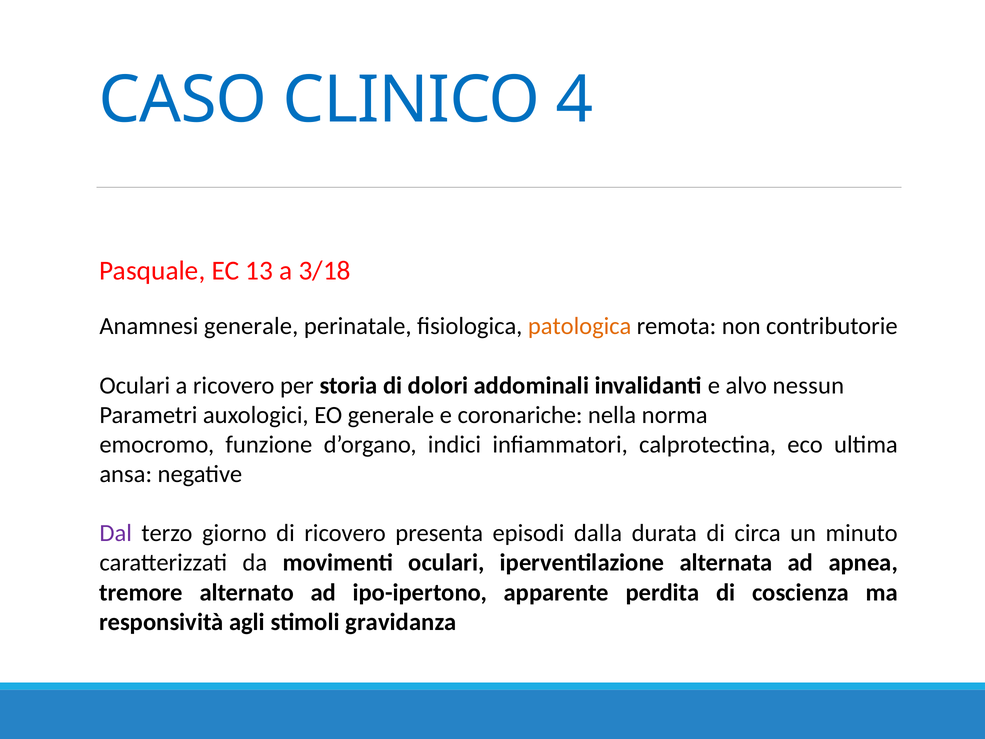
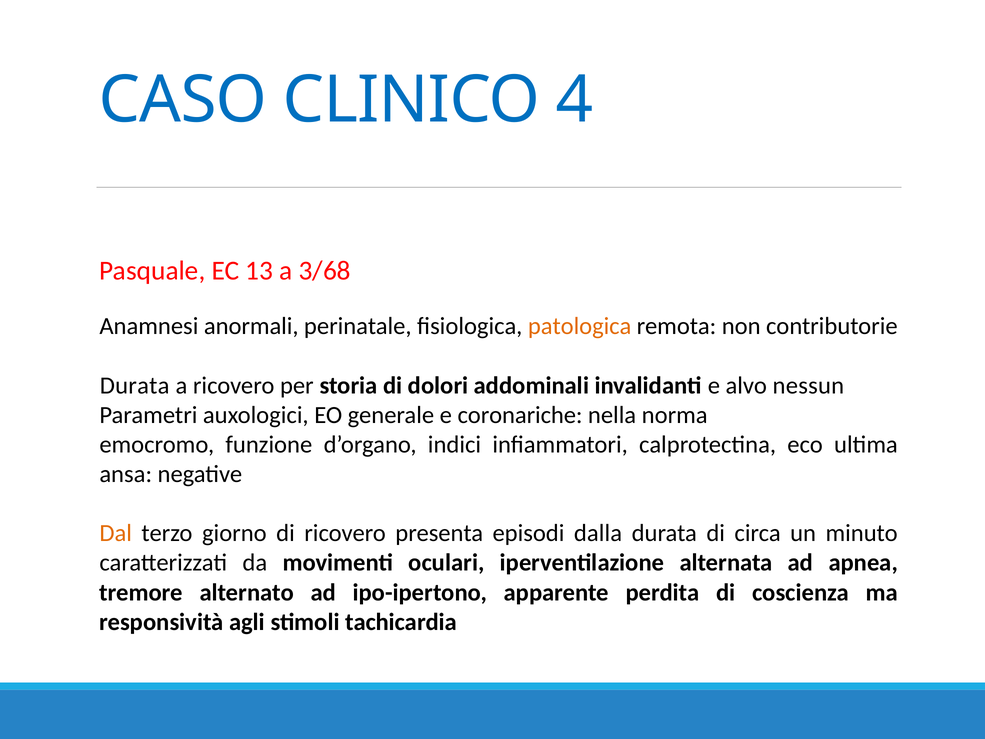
3/18: 3/18 -> 3/68 (325, 271)
Anamnesi generale: generale -> anormali (251, 326)
Oculari: Oculari -> Durata (135, 385)
Dal colour: purple -> orange (116, 533)
gravidanza: gravidanza -> tachicardia (401, 622)
